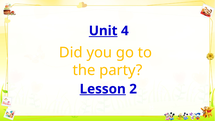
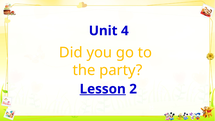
Unit underline: present -> none (103, 31)
